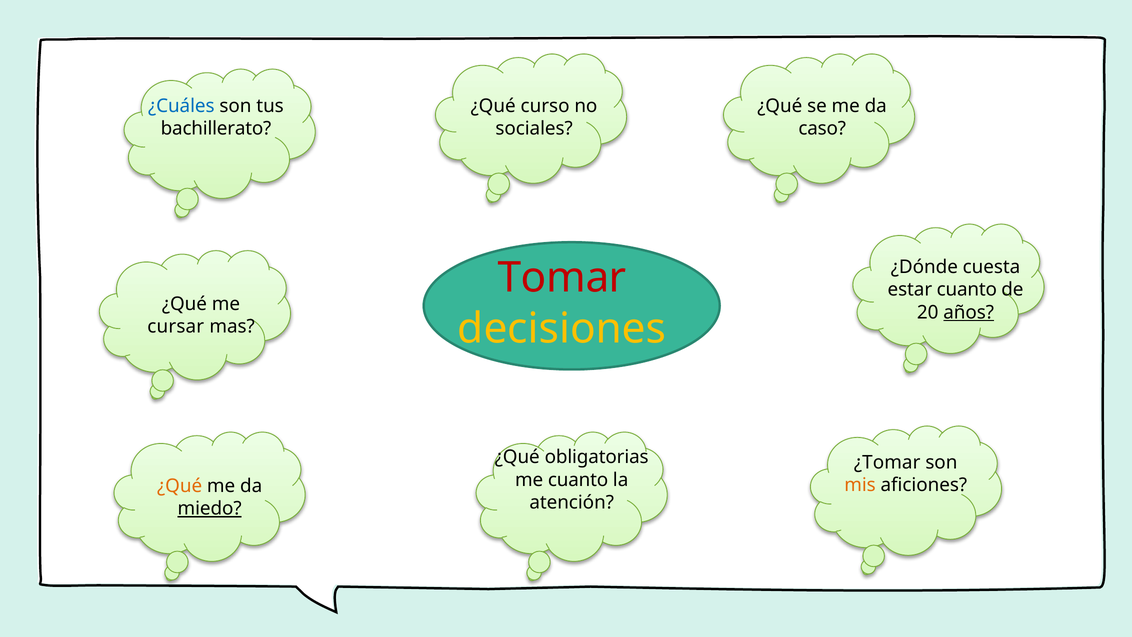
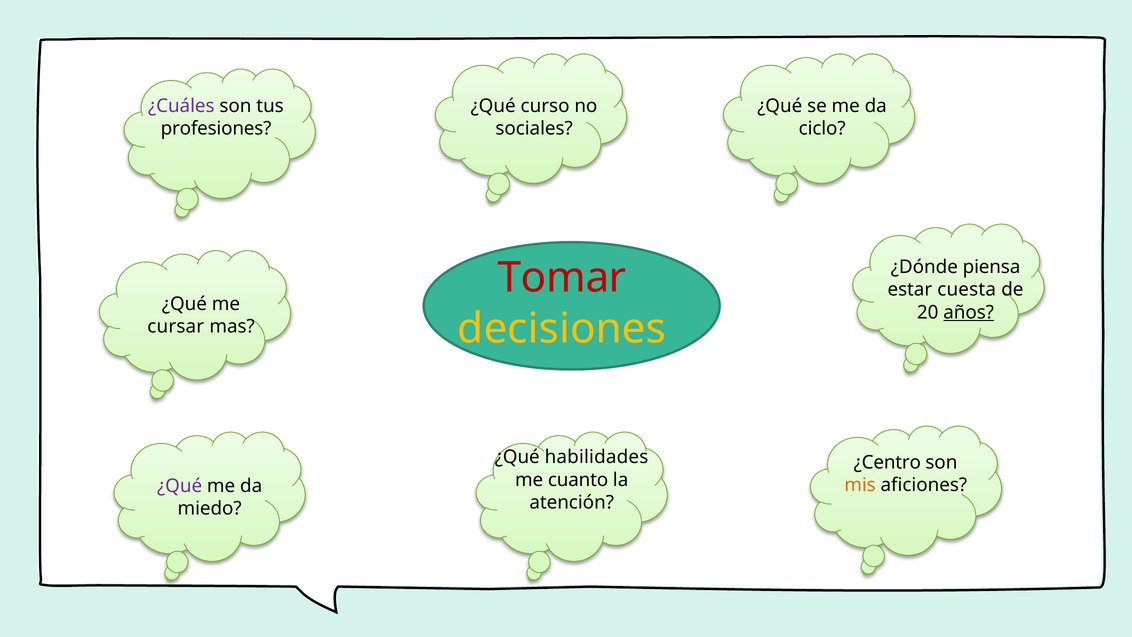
¿Cuáles colour: blue -> purple (181, 106)
bachillerato: bachillerato -> profesiones (216, 129)
caso: caso -> ciclo (822, 129)
cuesta: cuesta -> piensa (992, 267)
estar cuanto: cuanto -> cuesta (967, 290)
obligatorias: obligatorias -> habilidades (596, 457)
¿Tomar: ¿Tomar -> ¿Centro (887, 462)
¿Qué colour: orange -> purple (180, 486)
miedo underline: present -> none (210, 508)
